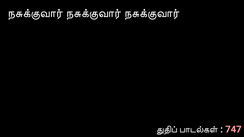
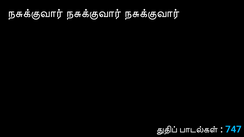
747 colour: pink -> light blue (233, 130)
